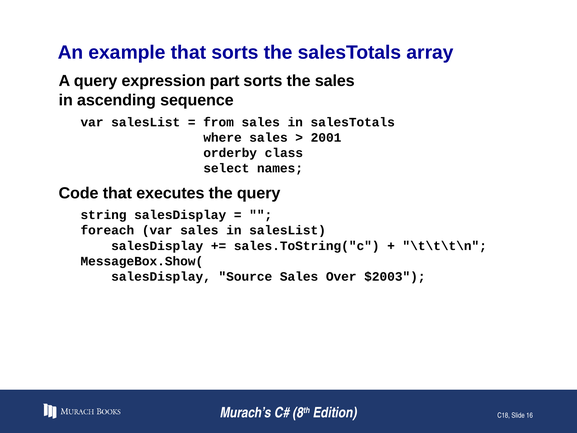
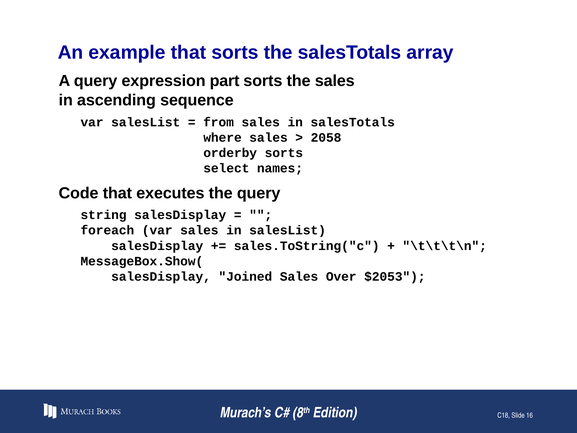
2001: 2001 -> 2058 (326, 137)
orderby class: class -> sorts (284, 153)
Source: Source -> Joined (245, 276)
$2003: $2003 -> $2053 (395, 276)
